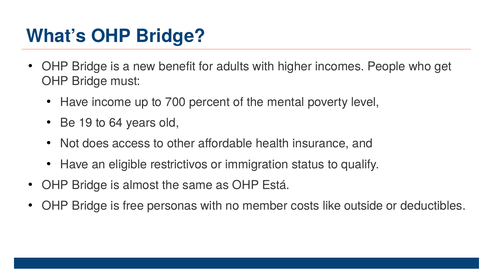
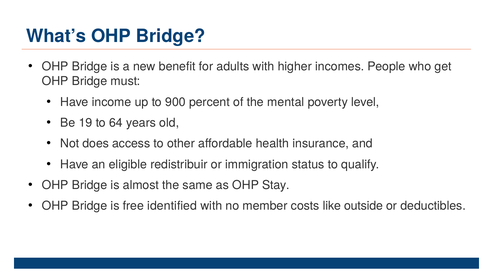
700: 700 -> 900 (175, 102)
restrictivos: restrictivos -> redistribuir (179, 165)
Está: Está -> Stay (276, 186)
personas: personas -> identified (172, 206)
